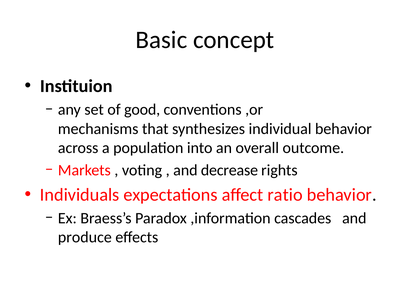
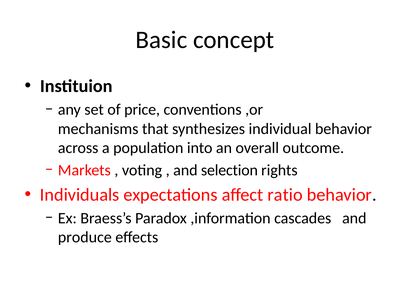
good: good -> price (142, 110)
decrease: decrease -> selection (229, 170)
